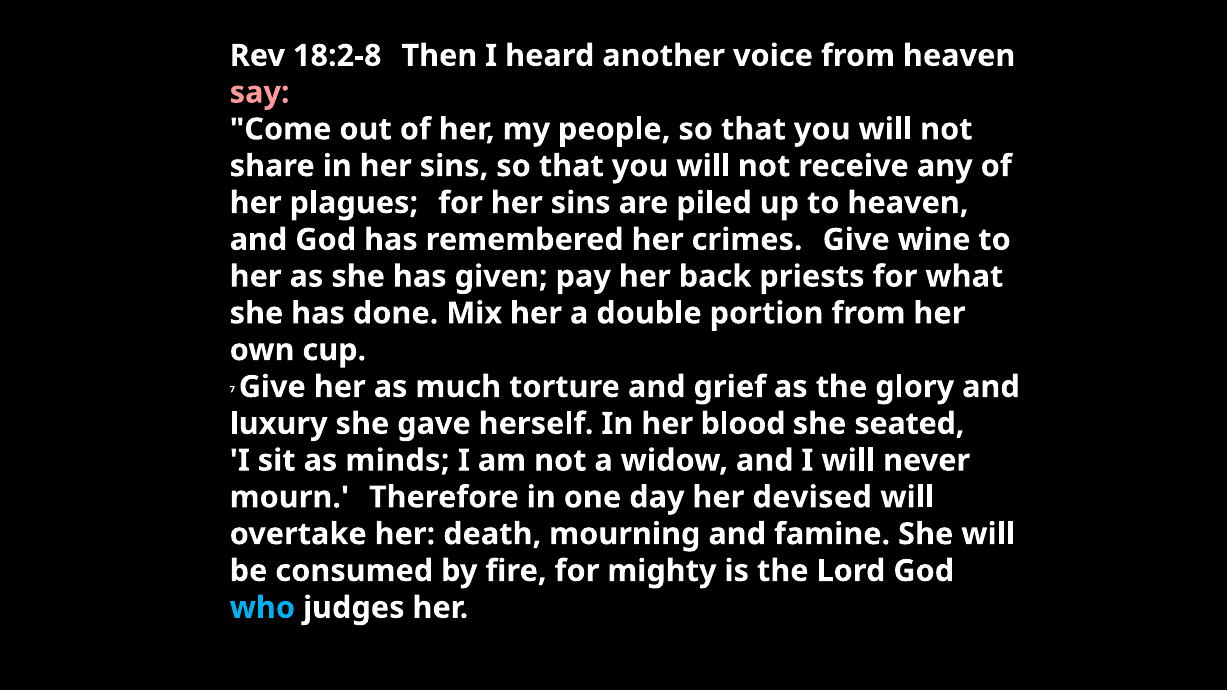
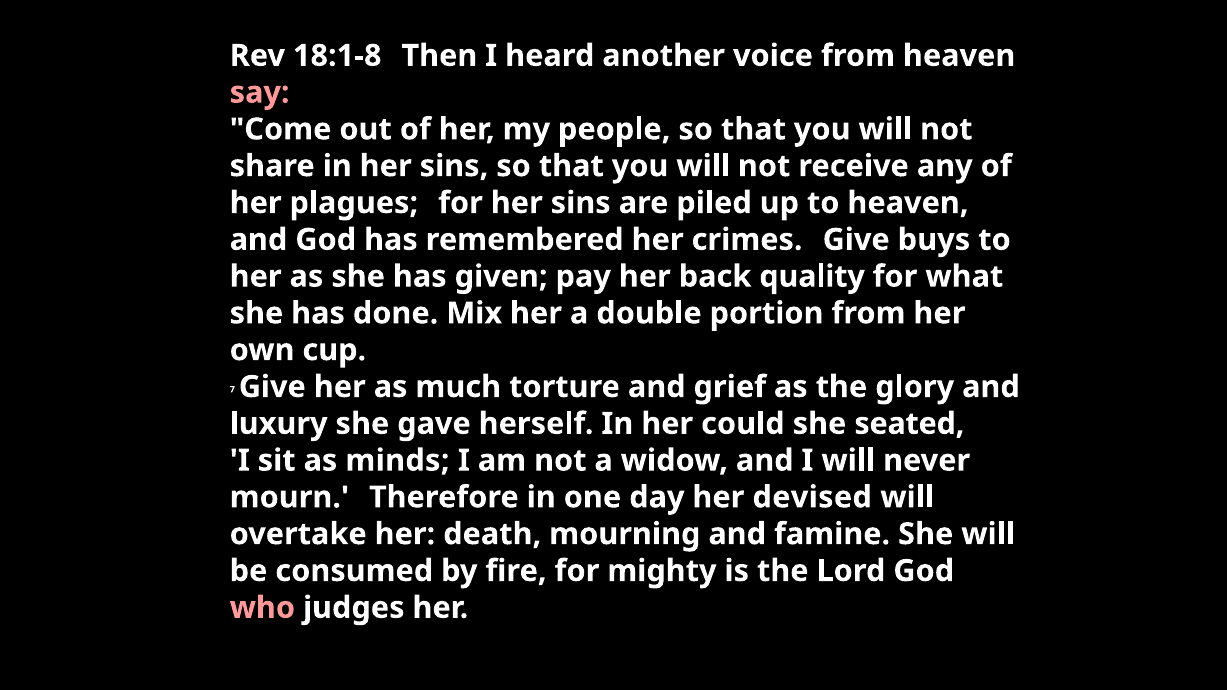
18:2-8: 18:2-8 -> 18:1-8 (337, 56)
wine: wine -> buys (934, 240)
priests: priests -> quality (812, 277)
blood: blood -> could (743, 424)
who colour: light blue -> pink (262, 608)
